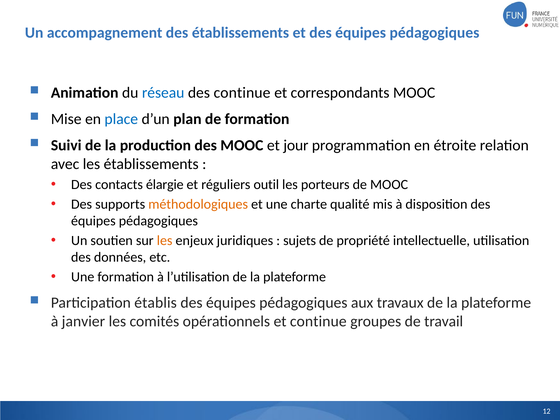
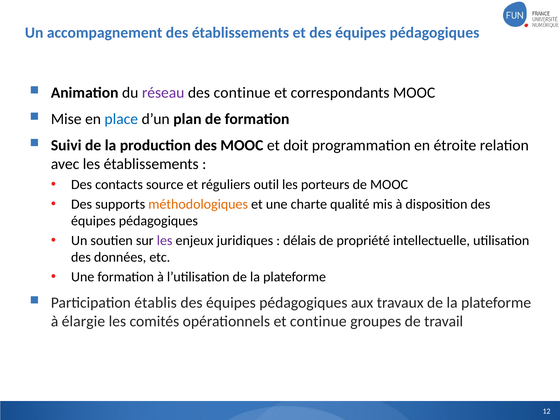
réseau colour: blue -> purple (163, 93)
jour: jour -> doit (296, 145)
élargie: élargie -> source (165, 185)
les colour: orange -> purple (165, 241)
sujets: sujets -> délais (300, 241)
janvier: janvier -> élargie (83, 321)
